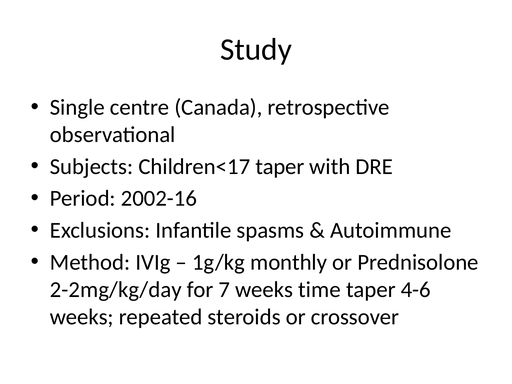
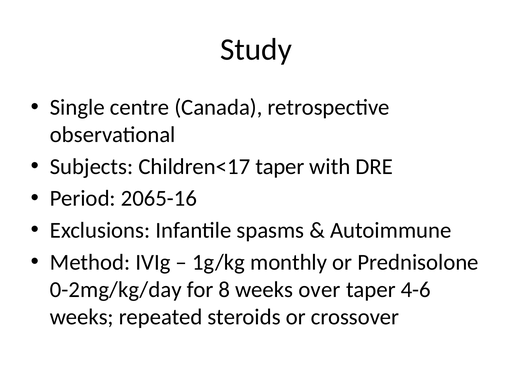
2002-16: 2002-16 -> 2065-16 (159, 198)
2-2mg/kg/day: 2-2mg/kg/day -> 0-2mg/kg/day (116, 290)
7: 7 -> 8 (224, 290)
time: time -> over (319, 290)
